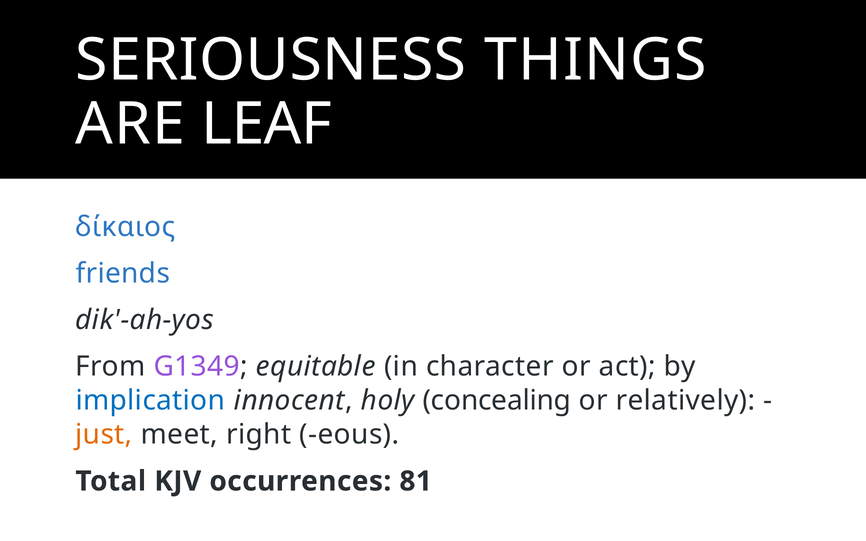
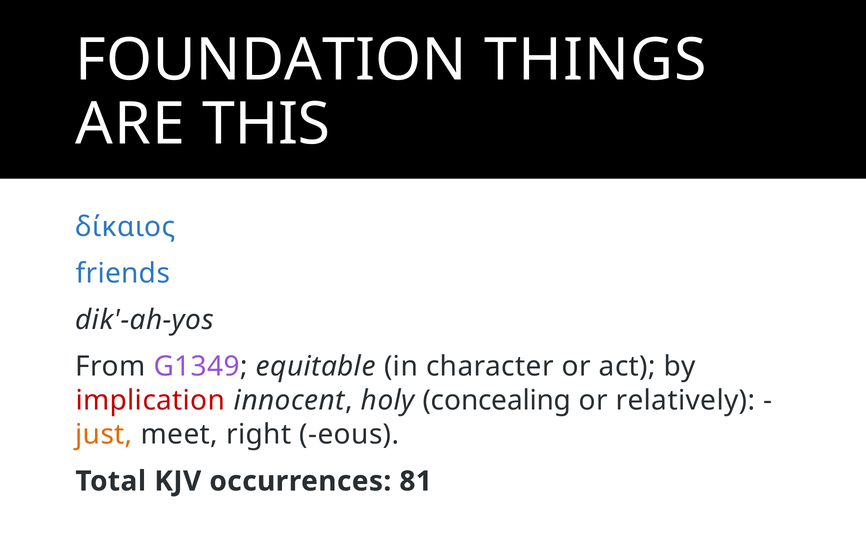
SERIOUSNESS: SERIOUSNESS -> FOUNDATION (271, 60)
LEAF: LEAF -> THIS (266, 124)
implication colour: blue -> red (150, 401)
